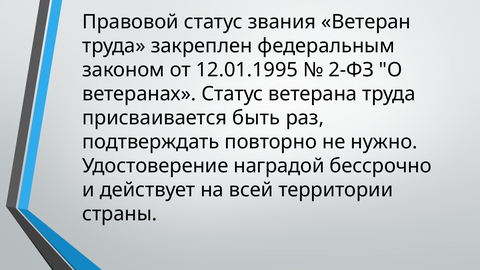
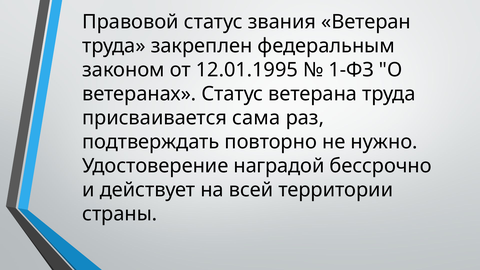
2-ФЗ: 2-ФЗ -> 1-ФЗ (351, 70)
быть: быть -> сама (256, 118)
